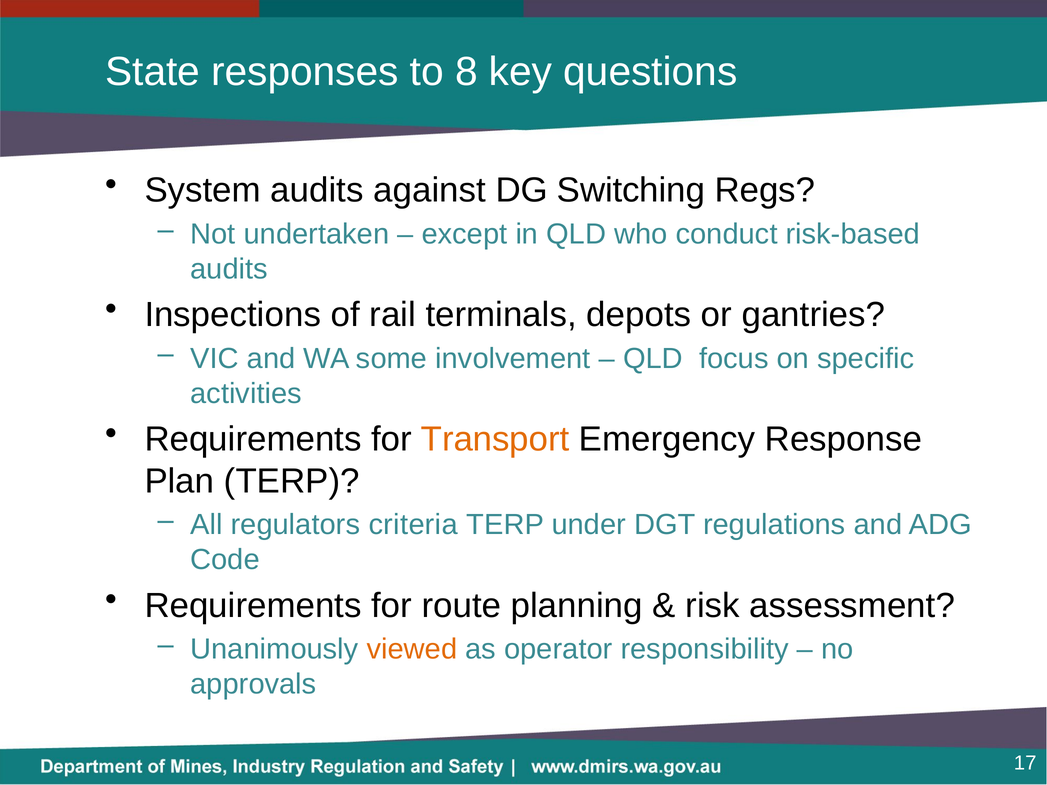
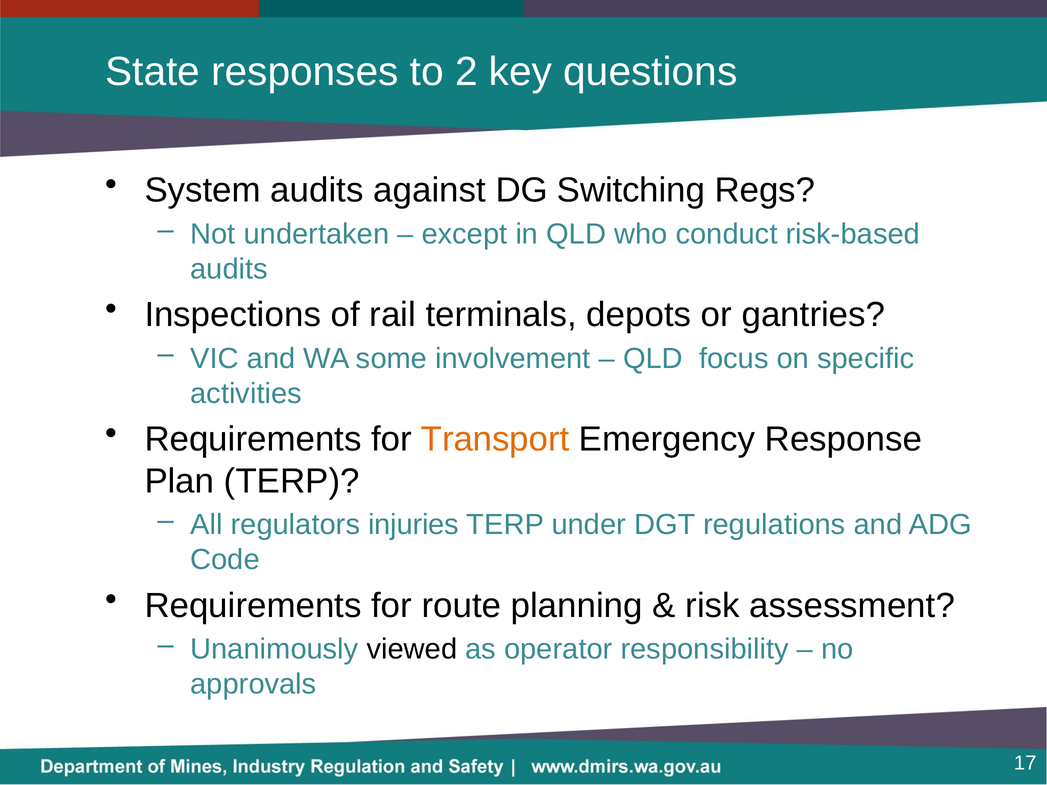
8: 8 -> 2 (466, 72)
criteria: criteria -> injuries (413, 525)
viewed colour: orange -> black (412, 650)
